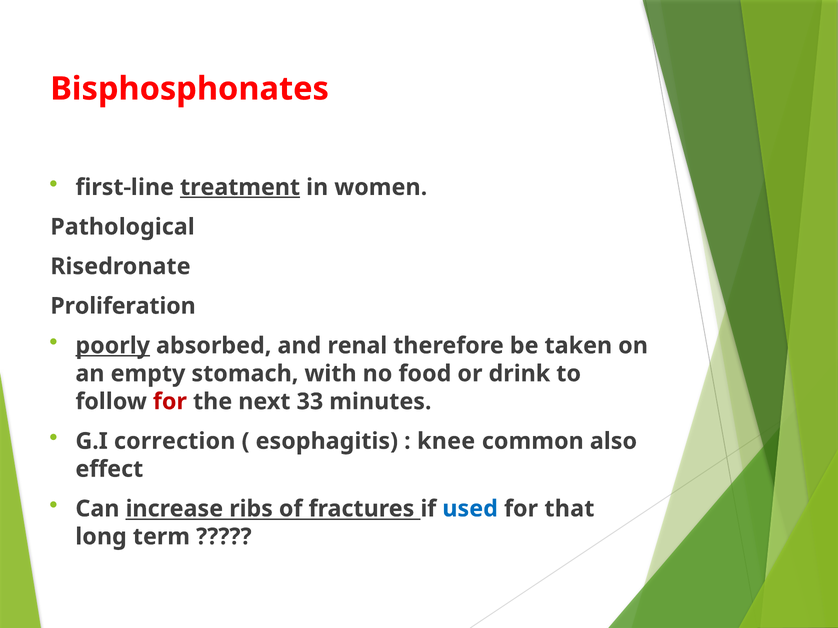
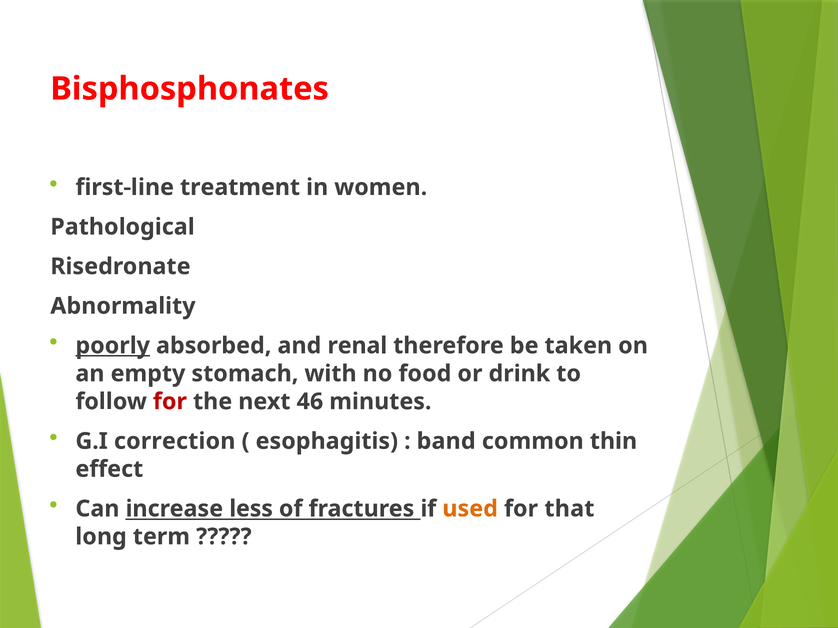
treatment underline: present -> none (240, 187)
Proliferation: Proliferation -> Abnormality (123, 306)
33: 33 -> 46 (310, 402)
knee: knee -> band (446, 442)
also: also -> thin (613, 442)
ribs: ribs -> less (251, 509)
used colour: blue -> orange (470, 509)
